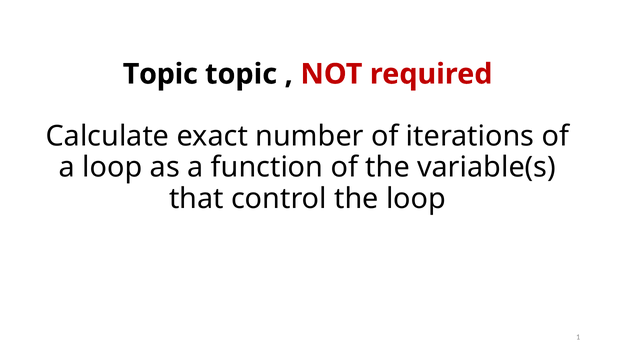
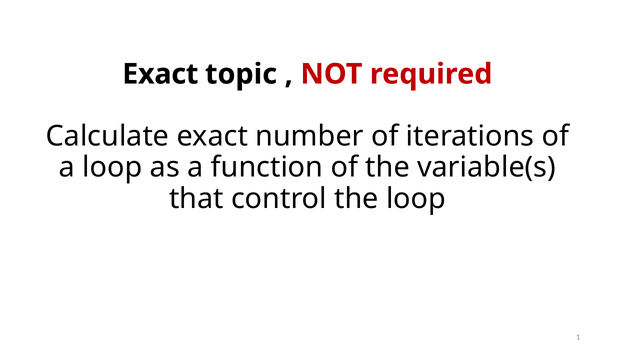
Topic: Topic -> Exact (160, 74)
